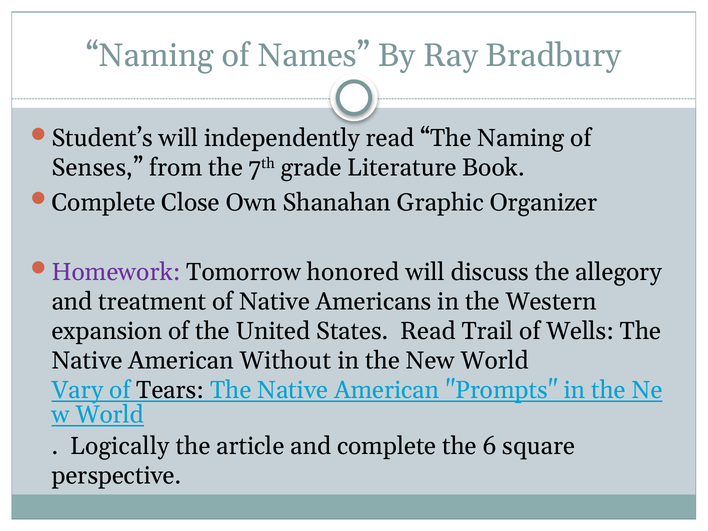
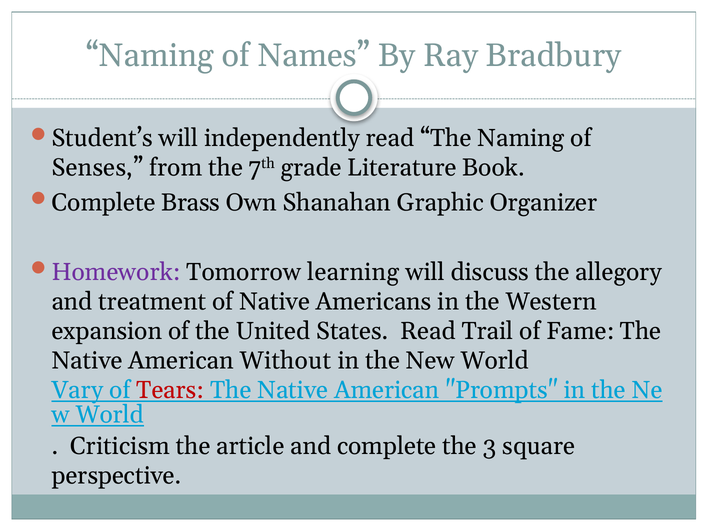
Close: Close -> Brass (191, 203)
honored: honored -> learning (353, 272)
Wells: Wells -> Fame (580, 331)
Tears colour: black -> red (170, 390)
Logically: Logically -> Criticism (120, 446)
6: 6 -> 3 (490, 446)
